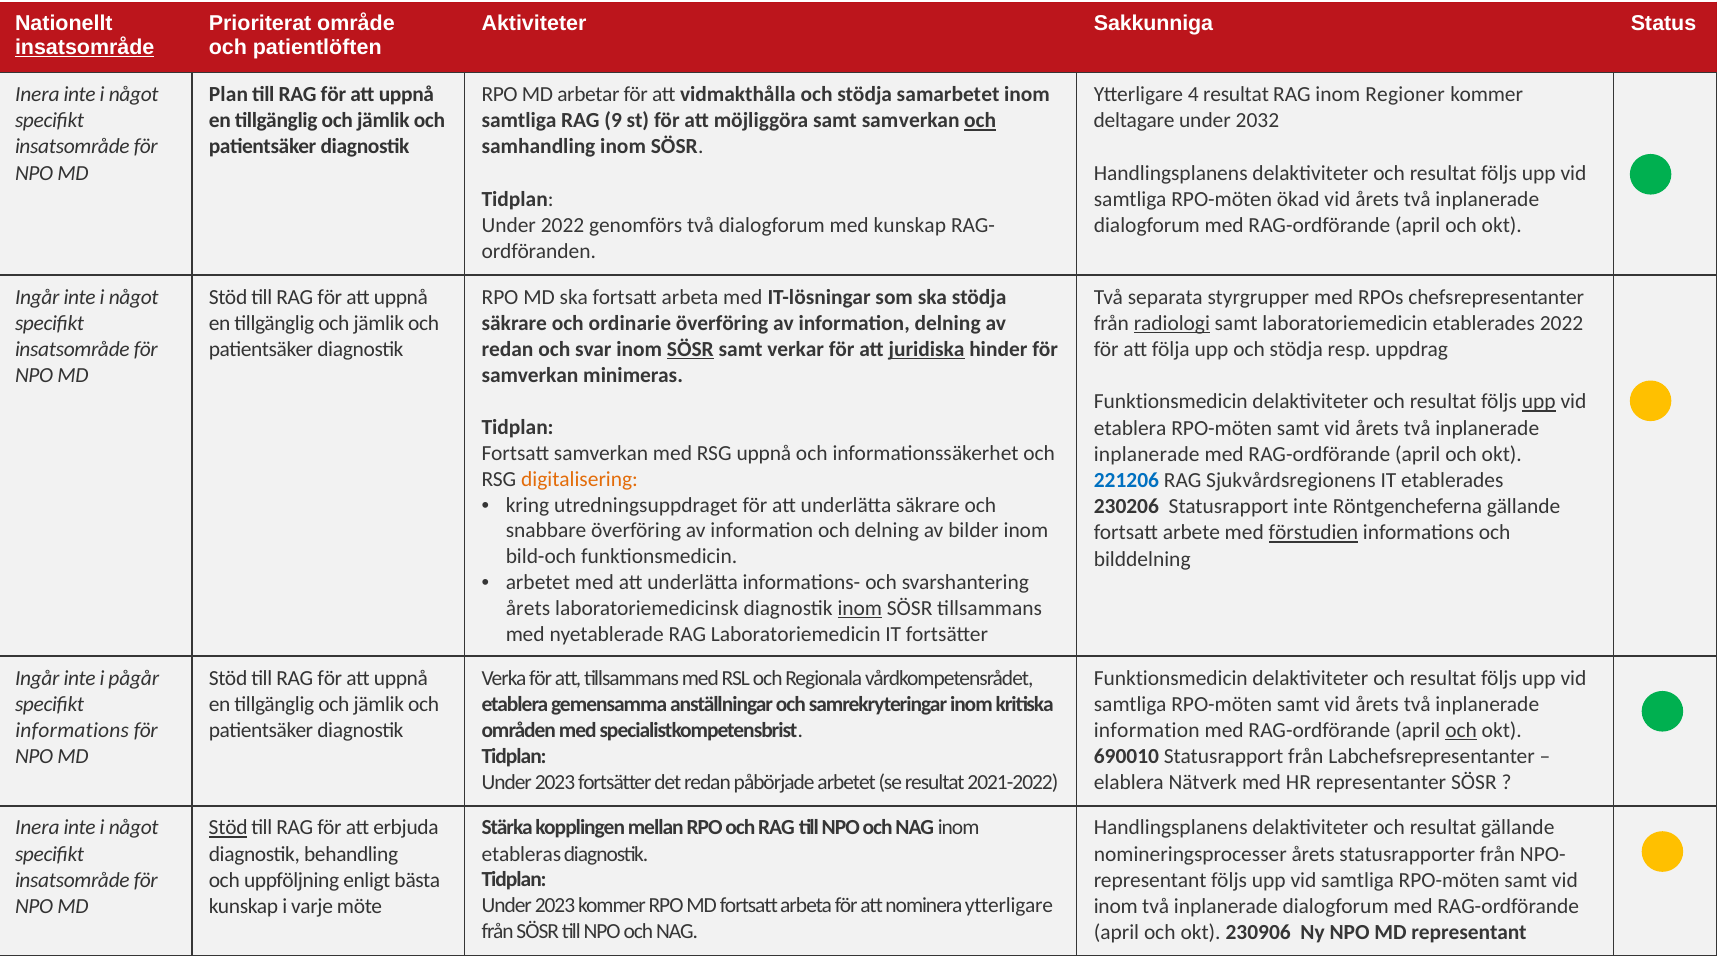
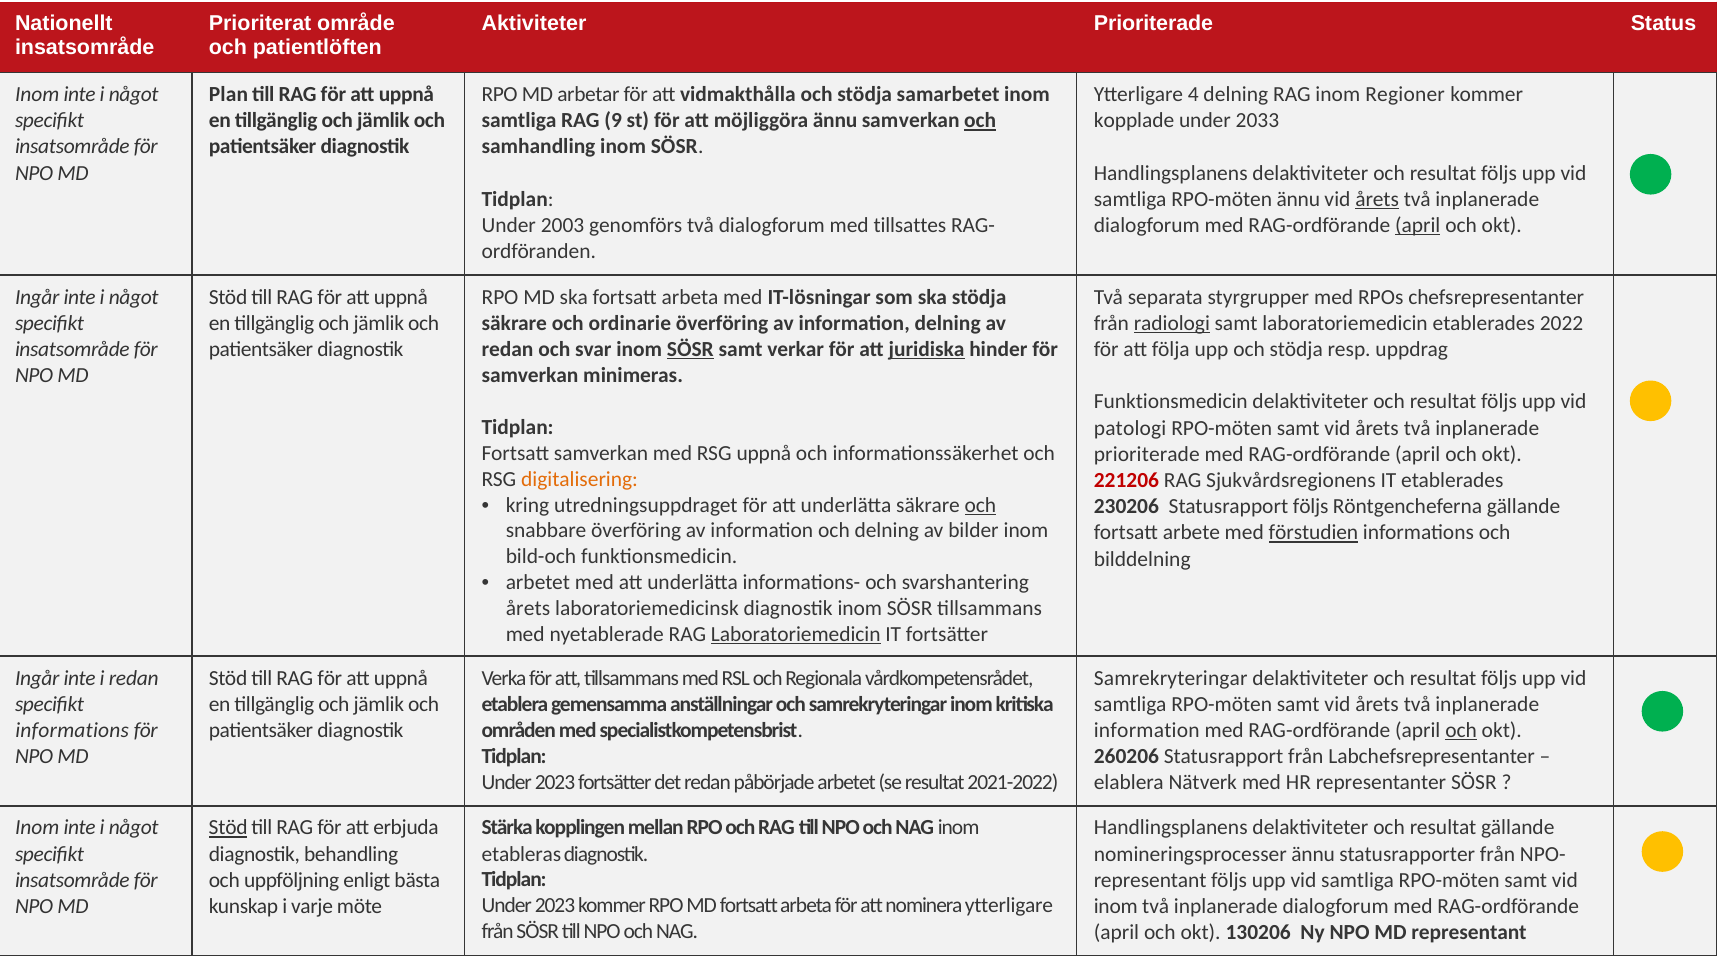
Aktiviteter Sakkunniga: Sakkunniga -> Prioriterade (1153, 23)
insatsområde underline: present -> none (85, 47)
Inera: Inera -> Inom (37, 94)
4 resultat: resultat -> delning (1236, 94)
möjliggöra samt: samt -> ännu (835, 121)
deltagare: deltagare -> kopplade (1134, 121)
2032: 2032 -> 2033 (1257, 121)
RPO-möten ökad: ökad -> ännu (1298, 199)
årets underline: none -> present (1377, 199)
Under 2022: 2022 -> 2003 (563, 225)
med kunskap: kunskap -> tillsattes (910, 225)
april underline: none -> present (1418, 225)
upp underline: present -> none (1539, 402)
etablera: etablera -> patologi (1130, 428)
inplanerade: inplanerade -> prioriterade (1147, 454)
221206 colour: blue -> red (1126, 480)
och underline: none -> present (980, 505)
Statusrapport inte: inte -> följs (1311, 507)
inom underline: present -> none (860, 608)
Laboratoriemedicin underline: none -> present (796, 634)
i pågår: pågår -> redan (134, 678)
Funktionsmedicin: Funktionsmedicin -> Samrekryteringar (1171, 678)
690010: 690010 -> 260206 (1126, 757)
Inera: Inera -> Inom (37, 828)
nomineringsprocesser årets: årets -> ännu (1313, 854)
230906: 230906 -> 130206 (1258, 933)
